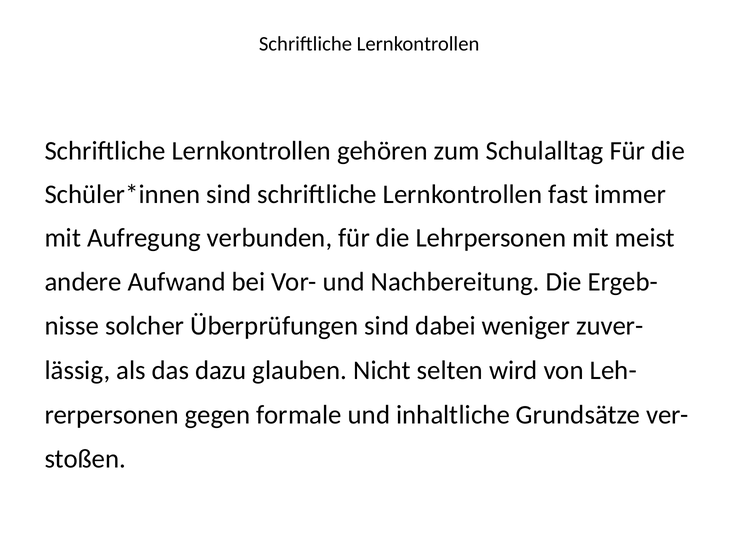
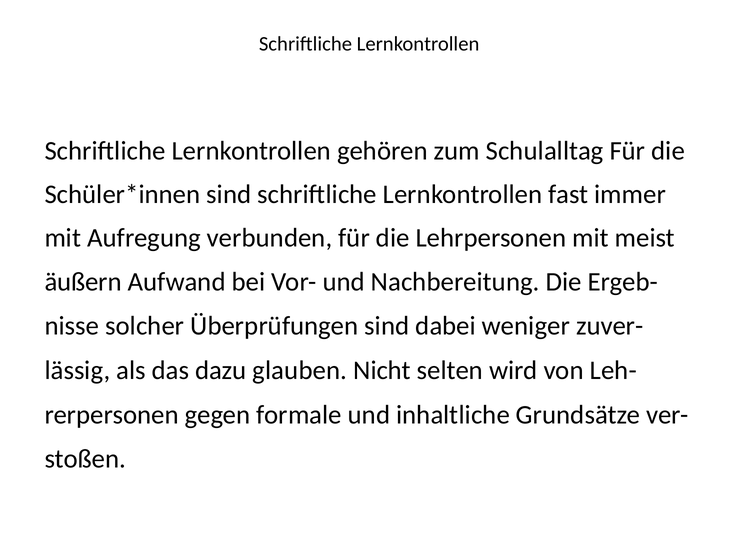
andere: andere -> äußern (83, 281)
